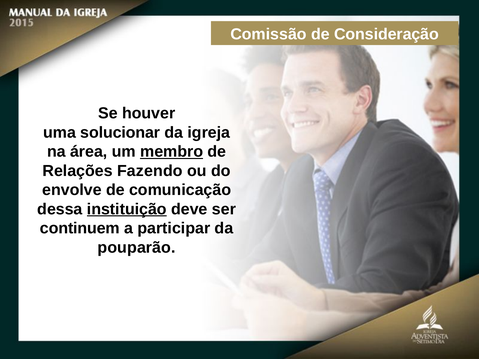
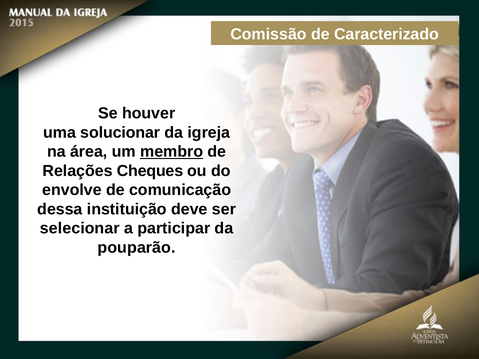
Consideração: Consideração -> Caracterizado (386, 34)
Fazendo: Fazendo -> Cheques (150, 171)
instituição underline: present -> none (127, 209)
continuem: continuem -> selecionar (80, 228)
